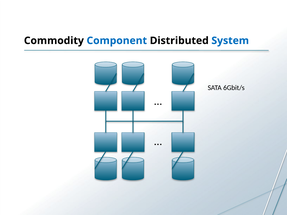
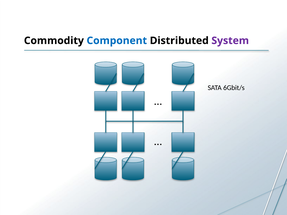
System colour: blue -> purple (230, 41)
